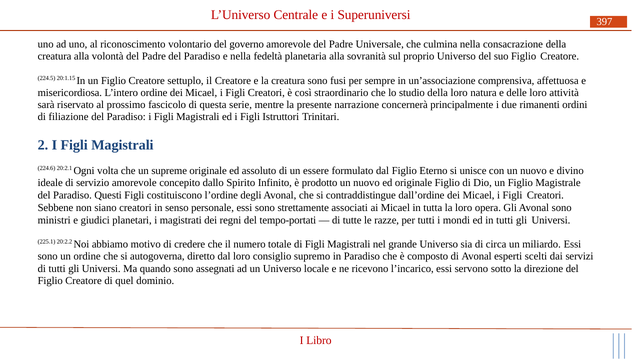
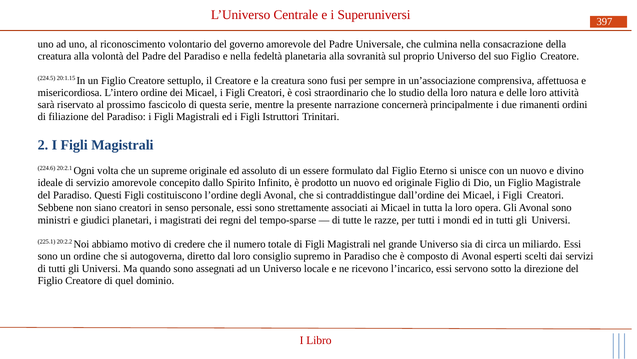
tempo-portati: tempo-portati -> tempo-sparse (288, 220)
